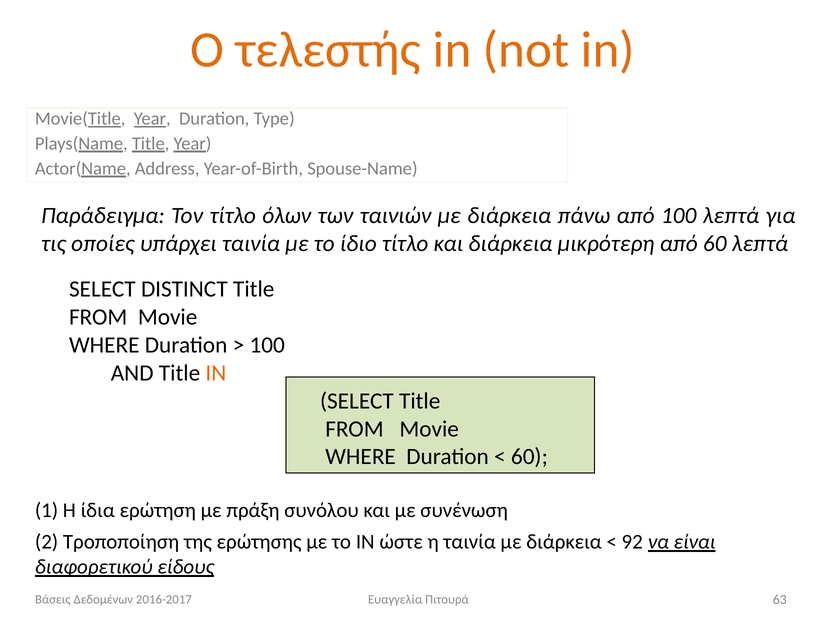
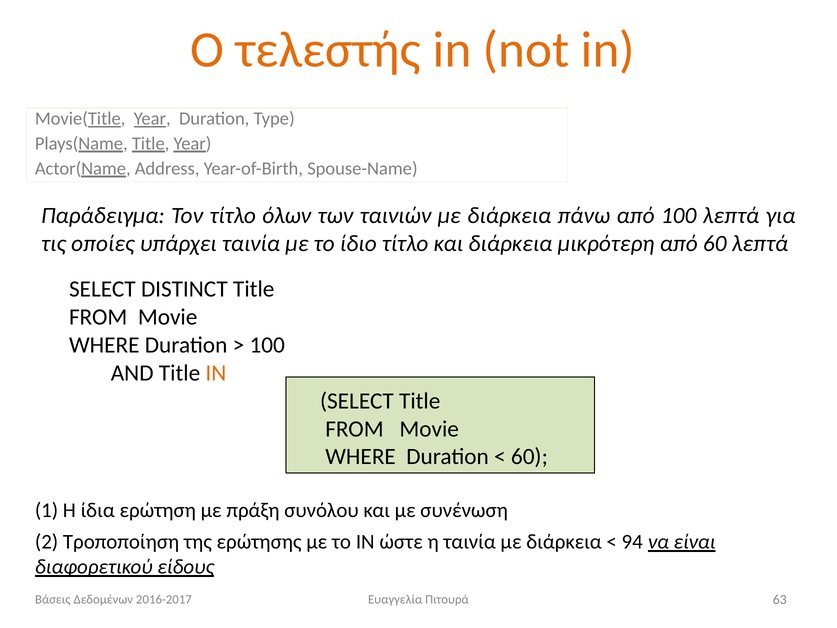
92: 92 -> 94 (632, 542)
